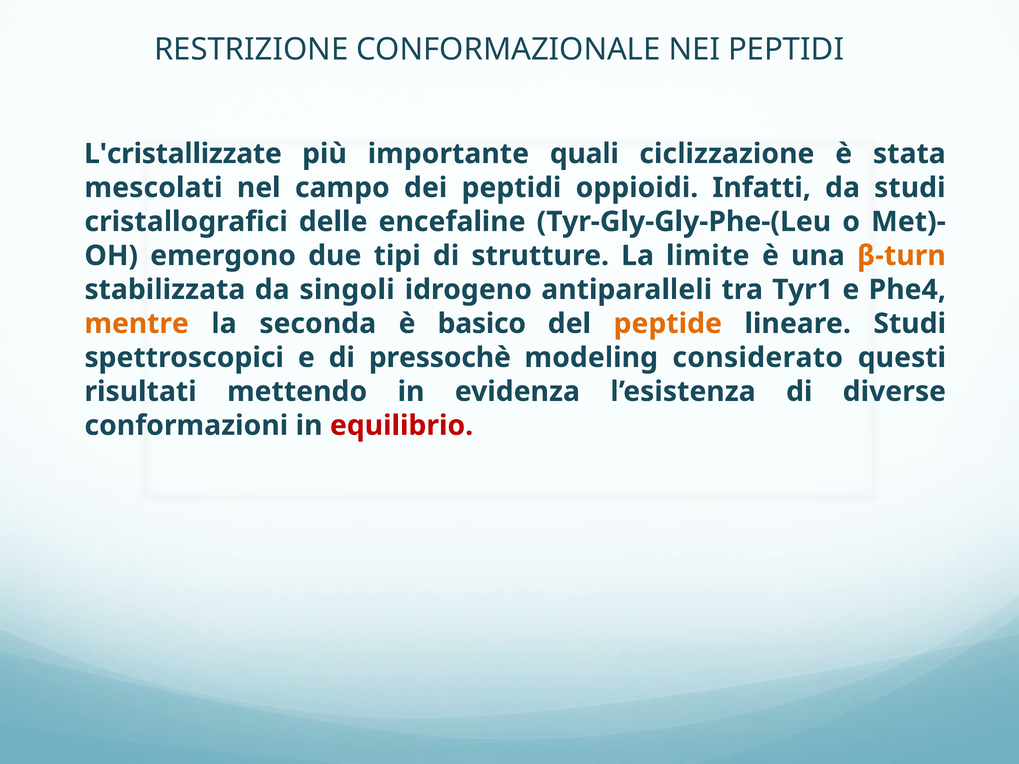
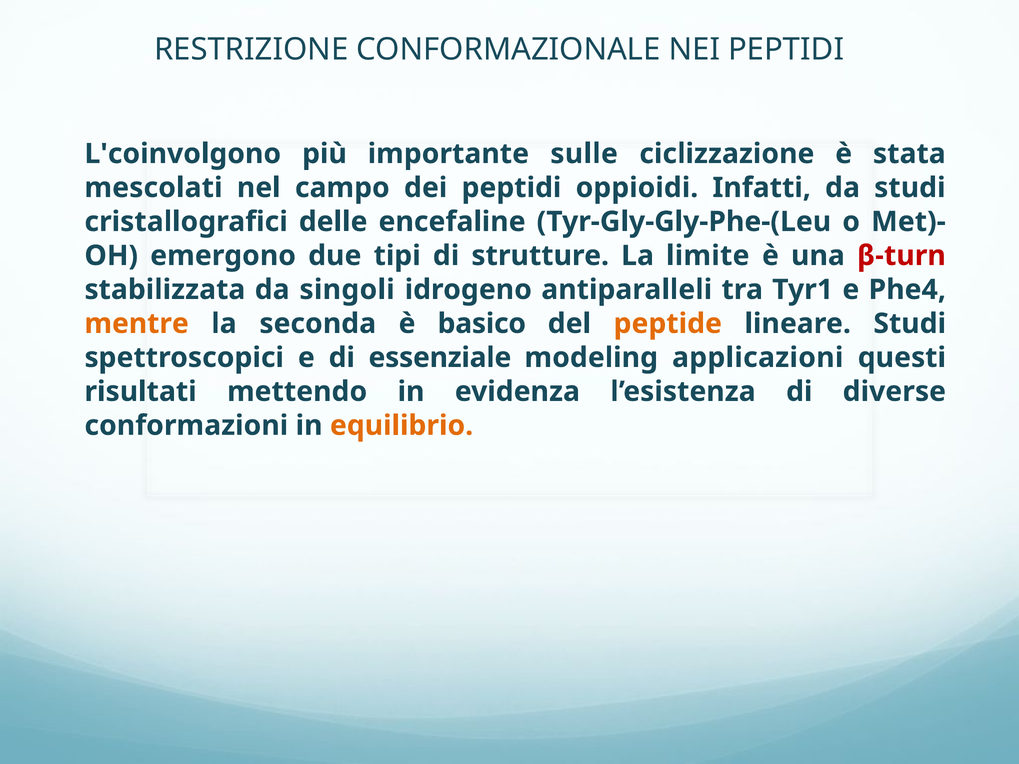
L'cristallizzate: L'cristallizzate -> L'coinvolgono (183, 154)
quali: quali -> sulle (584, 154)
β-turn colour: orange -> red (901, 256)
pressochè: pressochè -> essenziale (440, 358)
considerato: considerato -> applicazioni (758, 358)
equilibrio colour: red -> orange (402, 426)
